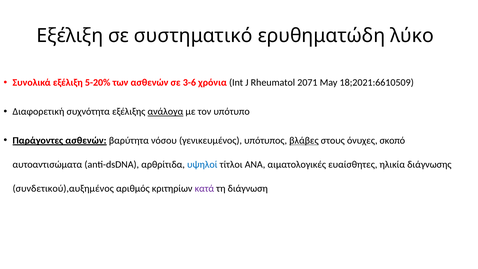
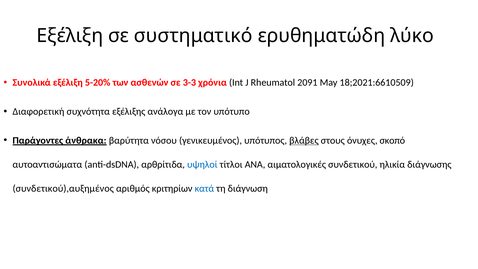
3-6: 3-6 -> 3-3 (189, 83)
2071: 2071 -> 2091 (307, 83)
ανάλογα underline: present -> none (165, 112)
Παράγοντες ασθενών: ασθενών -> άνθρακα (86, 141)
ευαίσθητες: ευαίσθητες -> συνδετικού (353, 164)
κατά colour: purple -> blue (204, 188)
